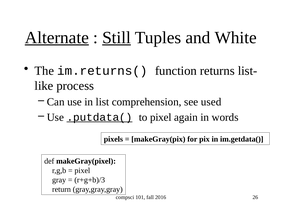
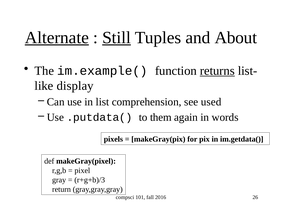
White: White -> About (236, 38)
im.returns(: im.returns( -> im.example( (102, 71)
returns underline: none -> present (217, 71)
process: process -> display (75, 86)
.putdata( underline: present -> none (99, 118)
to pixel: pixel -> them (161, 118)
